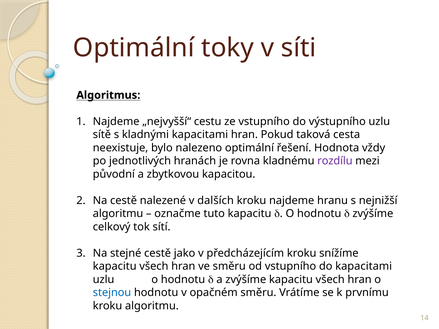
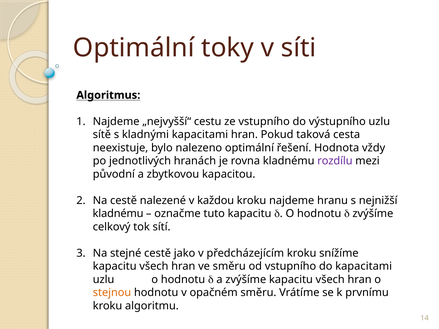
dalších: dalších -> každou (216, 201)
algoritmu: algoritmu -> kladnému (118, 214)
stejnou colour: blue -> orange (112, 293)
